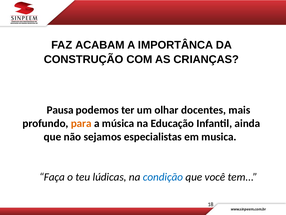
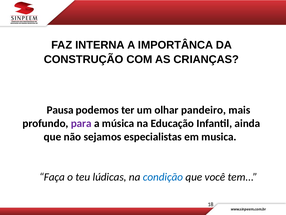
ACABAM: ACABAM -> INTERNA (100, 45)
docentes: docentes -> pandeiro (204, 110)
para colour: orange -> purple (81, 123)
